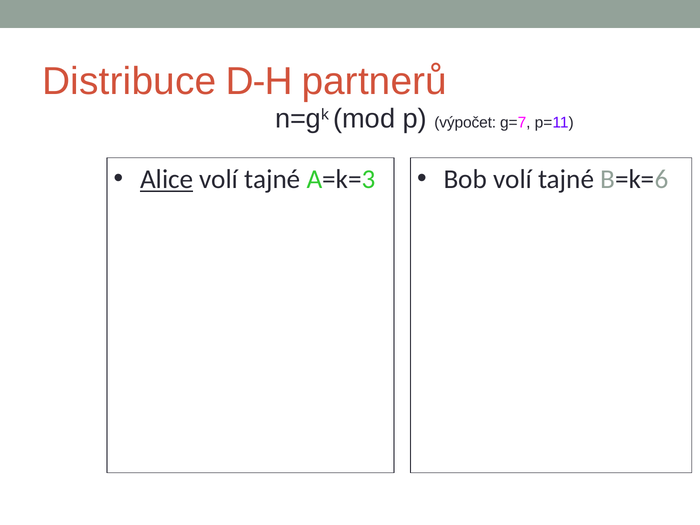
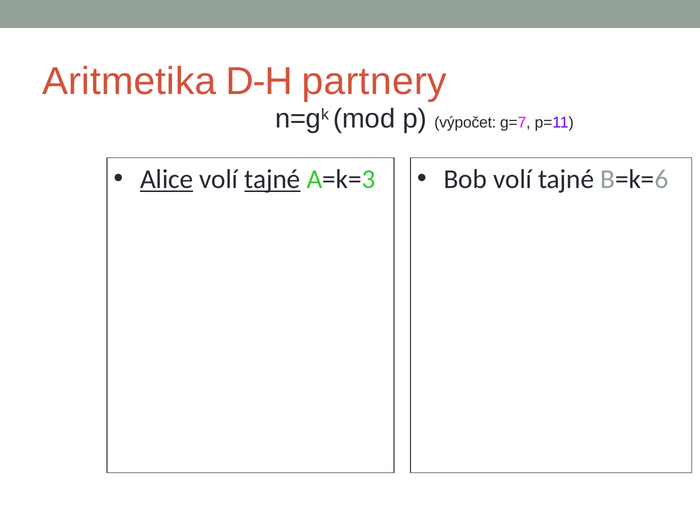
Distribuce: Distribuce -> Aritmetika (129, 81)
partnerů: partnerů -> partnery (374, 81)
tajné underline: none -> present (272, 179)
